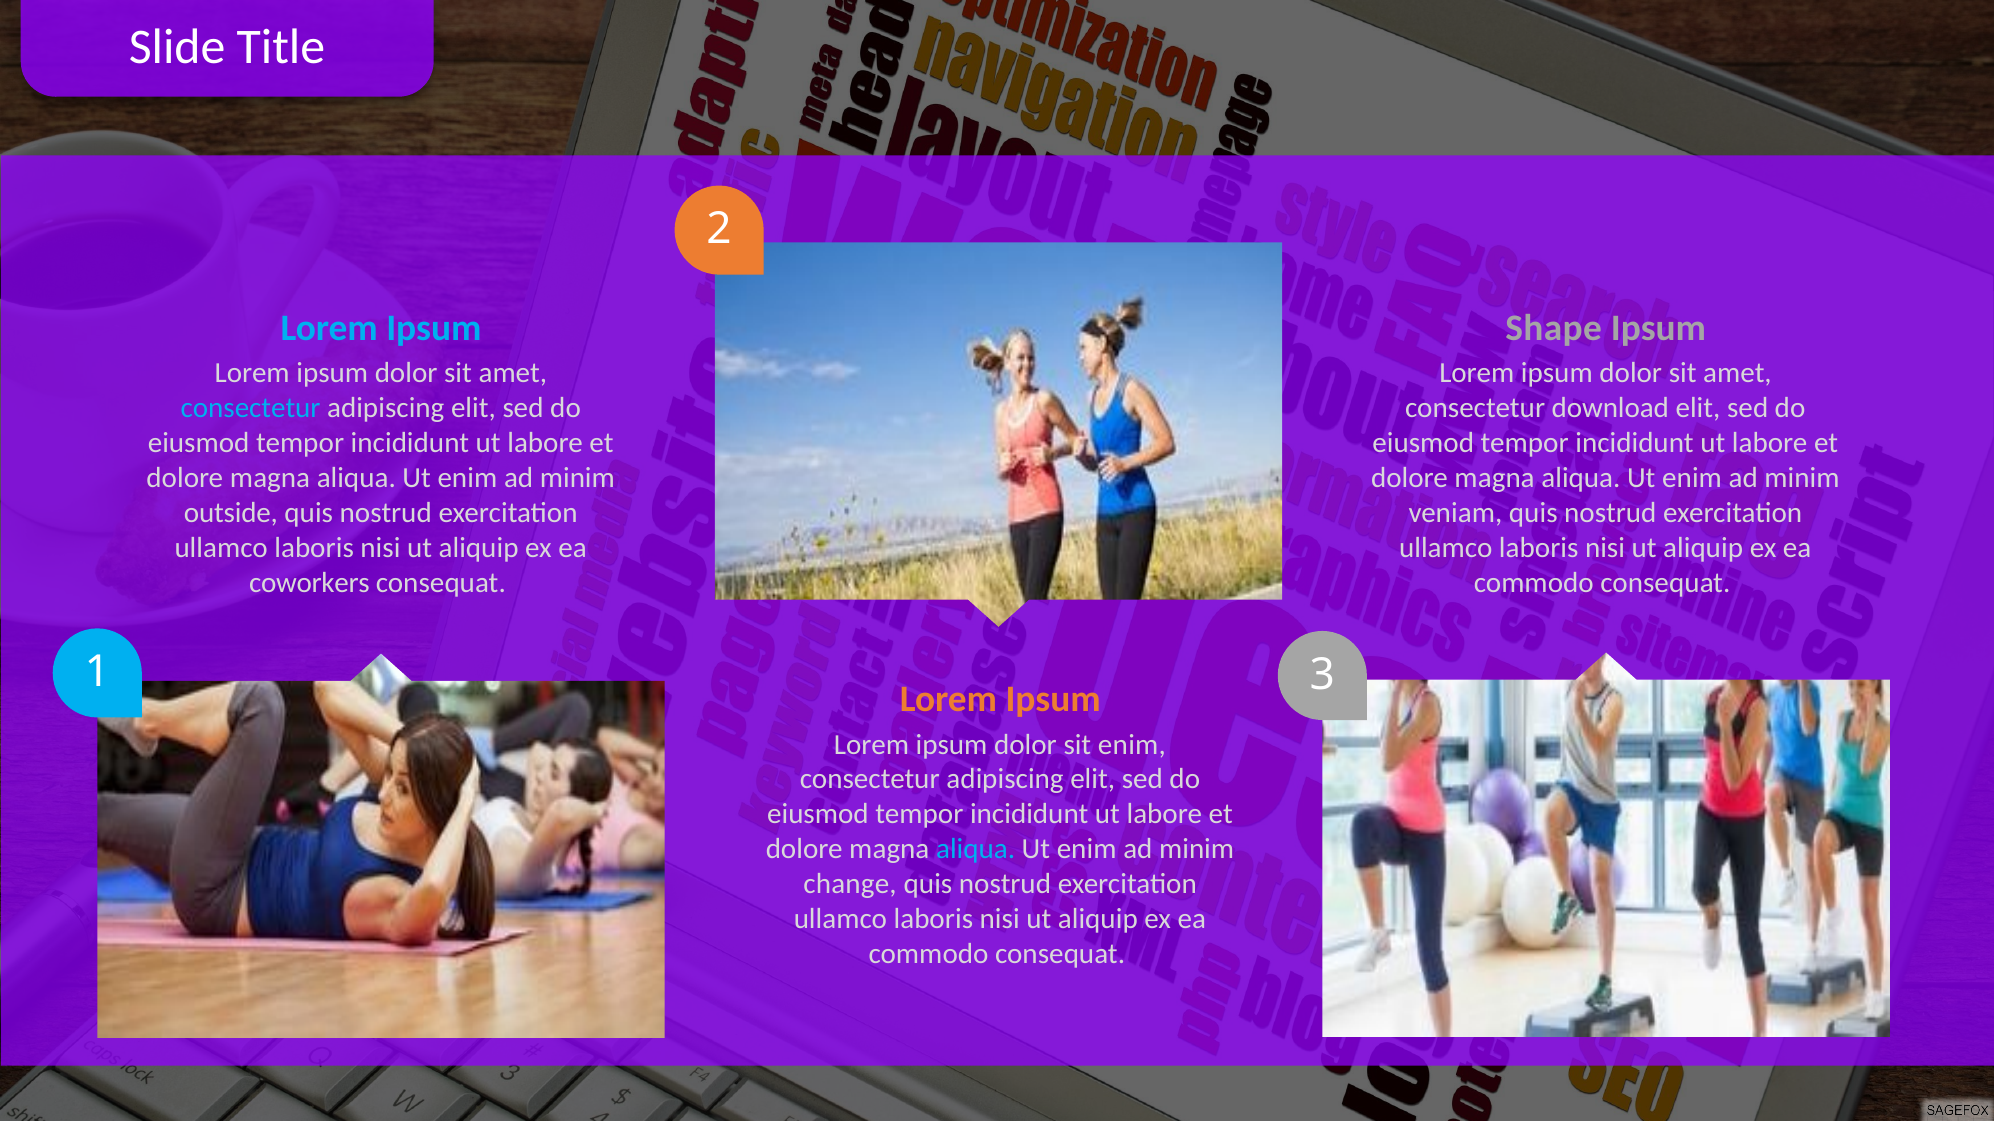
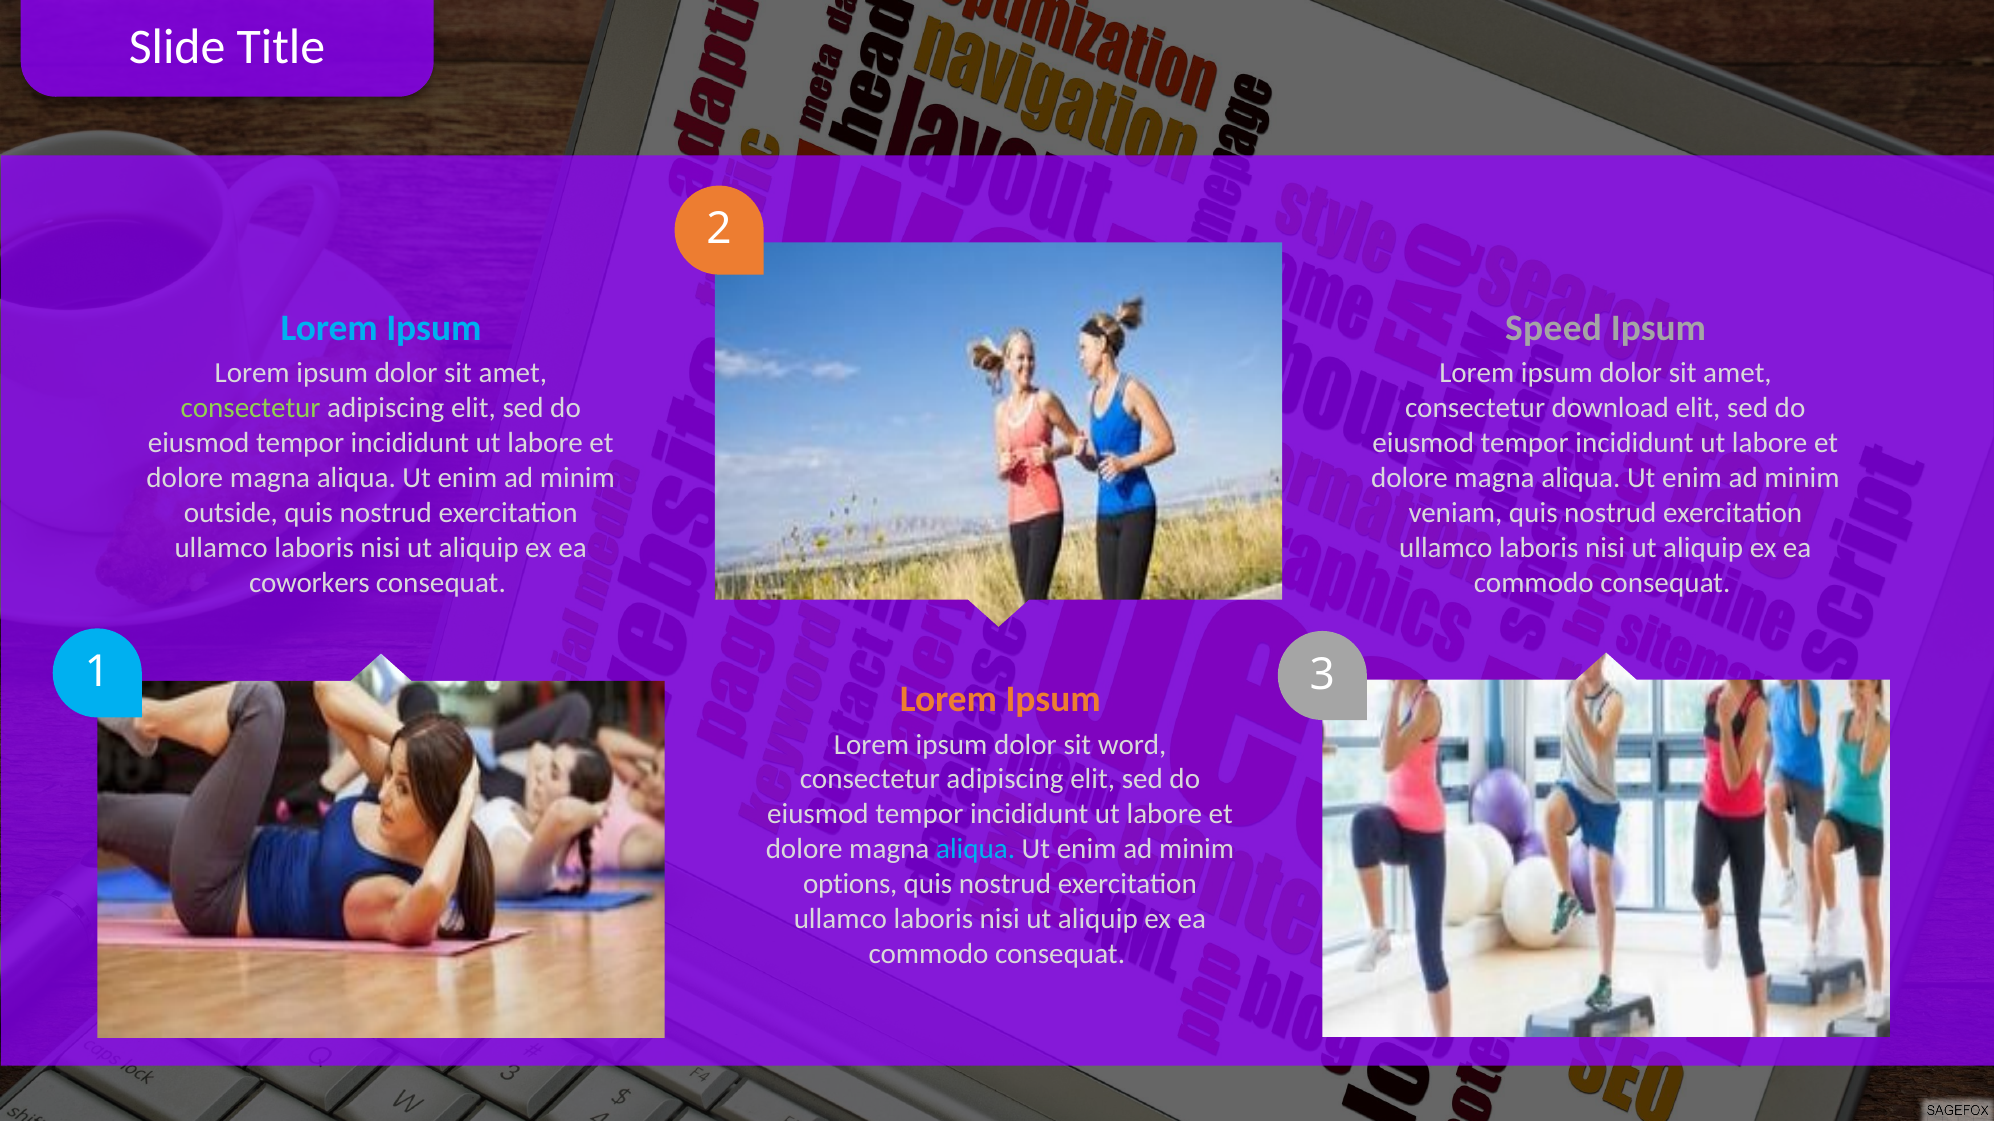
Shape: Shape -> Speed (1554, 328)
consectetur colour: light blue -> light green (251, 408)
sit enim: enim -> word (1132, 745)
change: change -> options (850, 885)
